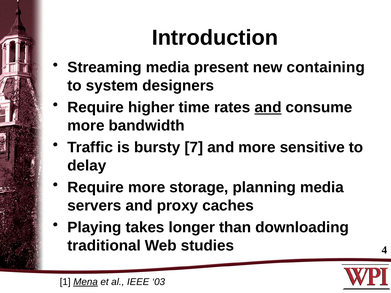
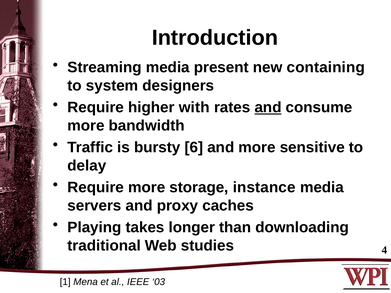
time: time -> with (194, 108)
7: 7 -> 6 (194, 148)
planning: planning -> instance (264, 188)
Mena underline: present -> none (86, 282)
